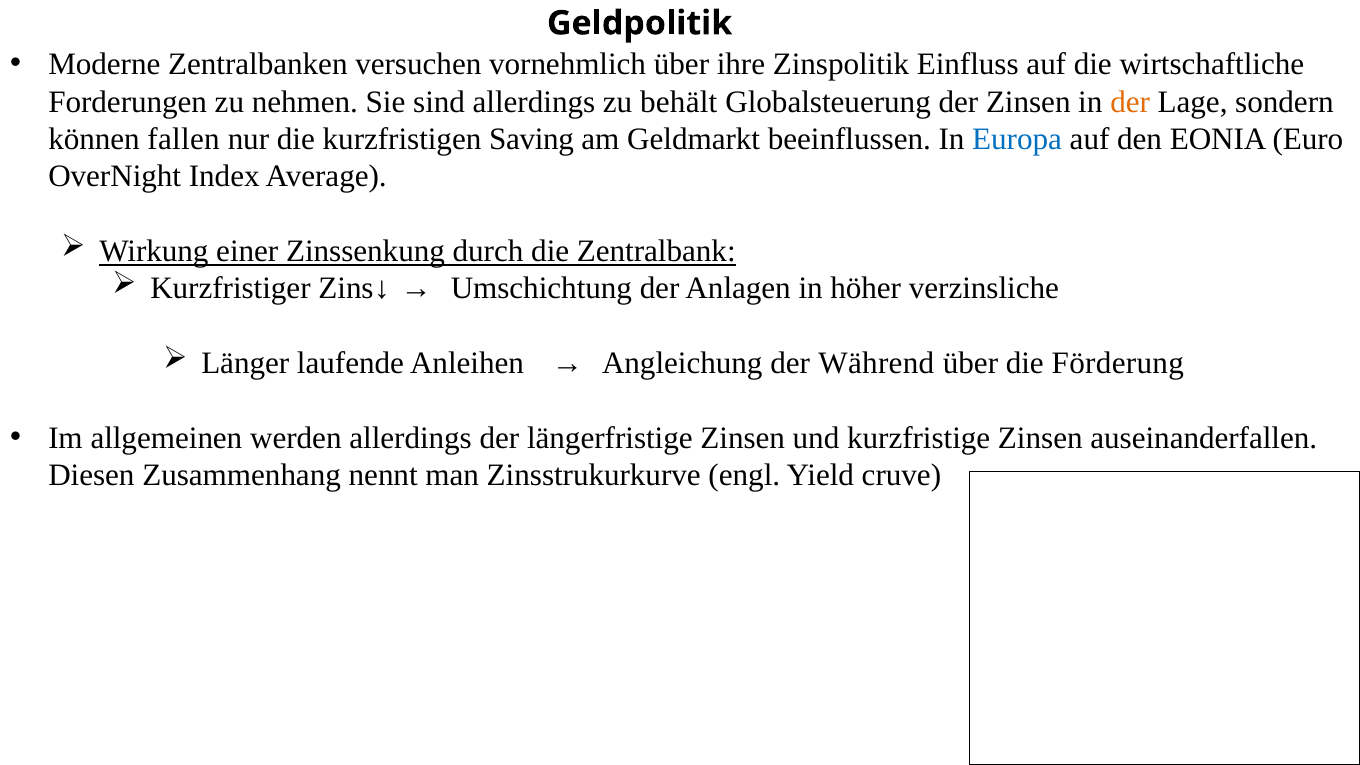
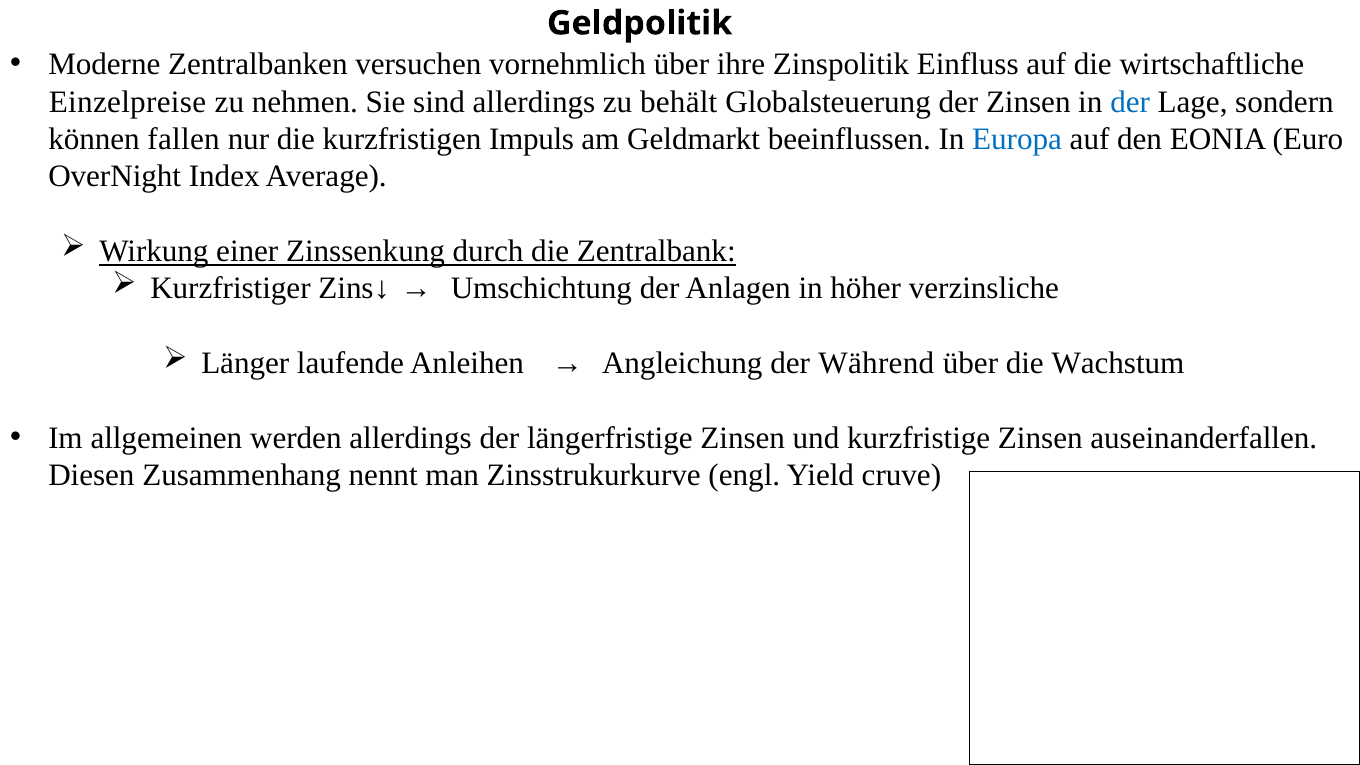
Forderungen: Forderungen -> Einzelpreise (127, 102)
der colour: orange -> blue (1130, 102)
Saving: Saving -> Impuls (532, 139)
Förderung: Förderung -> Wachstum (1118, 363)
